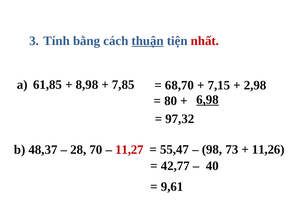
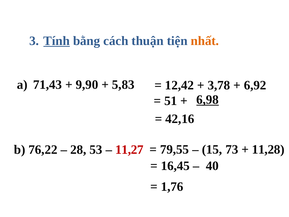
Tính underline: none -> present (57, 41)
thuận underline: present -> none (148, 41)
nhất colour: red -> orange (205, 41)
61,85: 61,85 -> 71,43 (48, 85)
8,98: 8,98 -> 9,90 (87, 85)
7,85: 7,85 -> 5,83 (123, 85)
68,70: 68,70 -> 12,42 (179, 85)
7,15: 7,15 -> 3,78 (219, 85)
2,98: 2,98 -> 6,92 (255, 85)
80: 80 -> 51 (171, 101)
97,32: 97,32 -> 42,16 (180, 119)
55,47: 55,47 -> 79,55 (175, 149)
98: 98 -> 15 (212, 149)
11,26: 11,26 -> 11,28 (268, 149)
48,37: 48,37 -> 76,22 (43, 150)
70: 70 -> 53 (96, 150)
42,77: 42,77 -> 16,45 (175, 166)
9,61: 9,61 -> 1,76 (172, 187)
